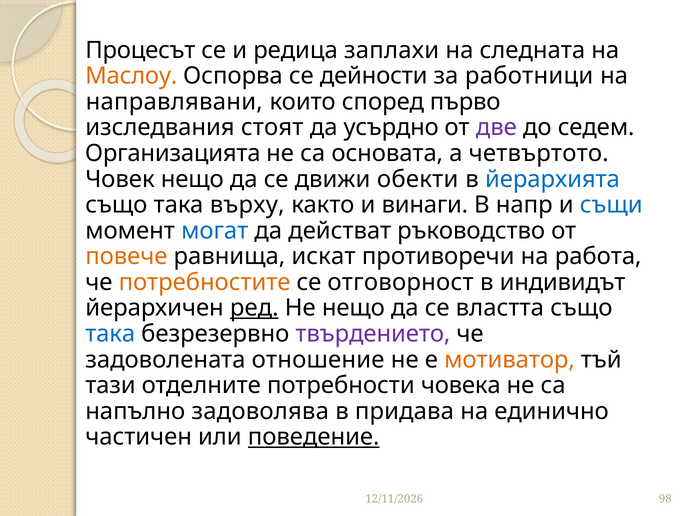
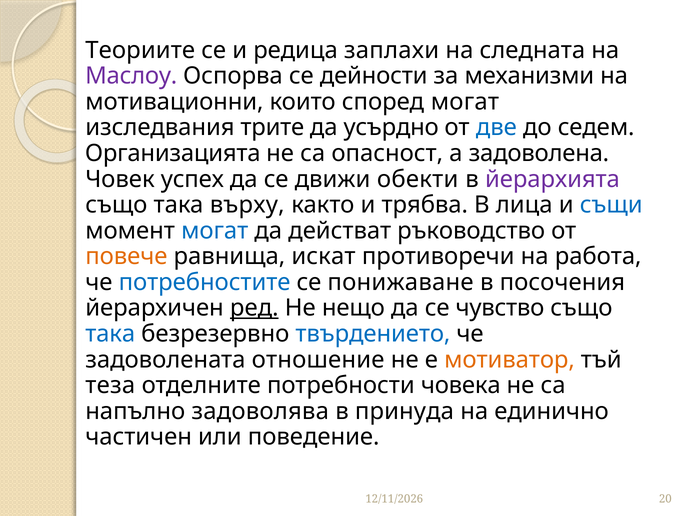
Процесът: Процесът -> Теориите (140, 50)
Маслоу colour: orange -> purple (131, 76)
работници: работници -> механизми (529, 76)
направлявани: направлявани -> мотивационни (174, 102)
според първо: първо -> могат (465, 102)
стоят: стоят -> трите (272, 128)
две colour: purple -> blue (496, 128)
основата: основата -> опасност (387, 153)
четвъртото: четвъртото -> задоволена (539, 153)
Човек нещо: нещо -> успех (192, 179)
йерархията colour: blue -> purple (552, 179)
винаги: винаги -> трябва (425, 205)
напр: напр -> лица (524, 205)
потребностите colour: orange -> blue (205, 282)
отговорност: отговорност -> понижаване (401, 282)
индивидът: индивидът -> посочения (562, 282)
властта: властта -> чувство (500, 308)
твърдението colour: purple -> blue (373, 334)
тази: тази -> теза (110, 385)
придава: придава -> принуда (404, 411)
поведение underline: present -> none (314, 437)
98: 98 -> 20 (665, 499)
